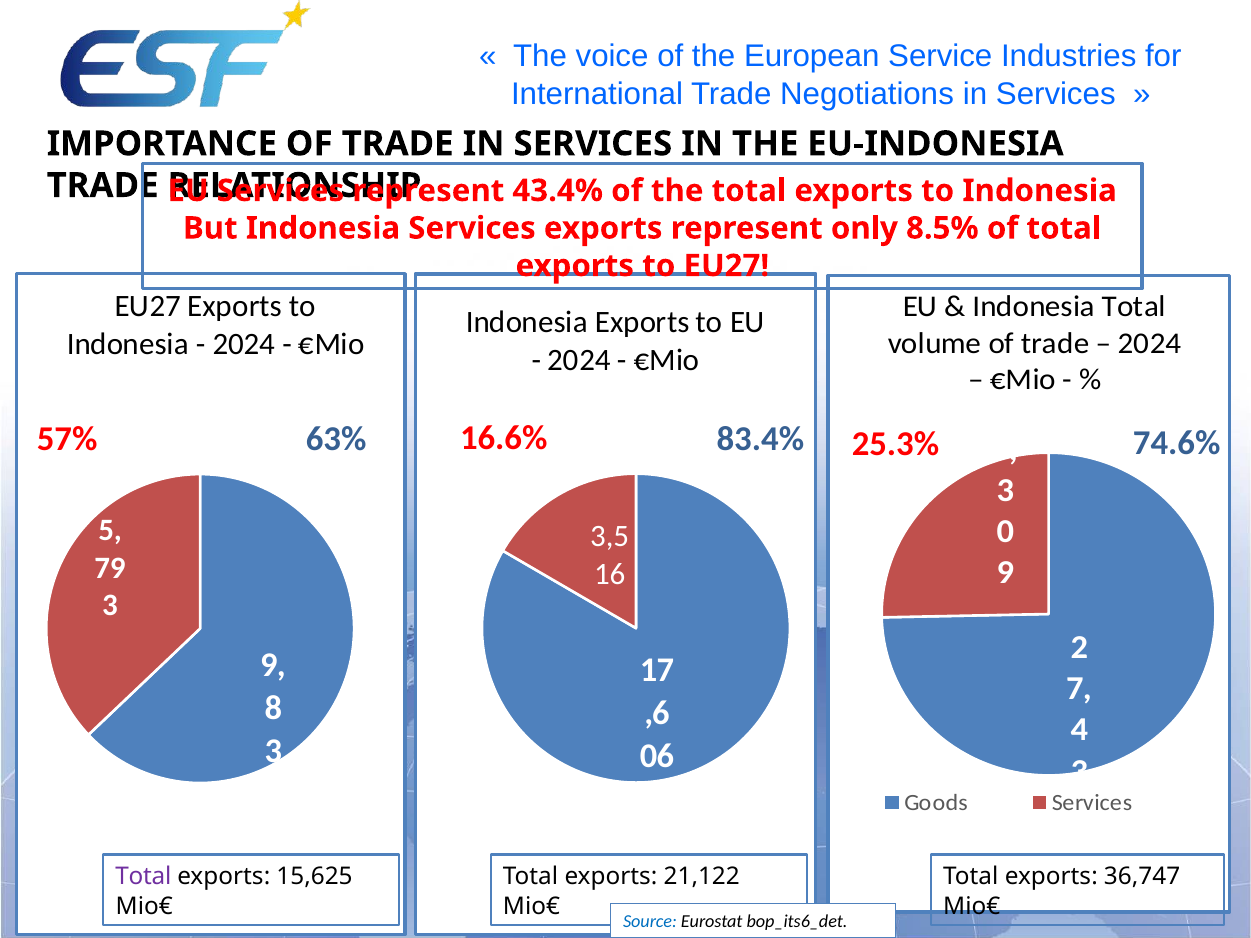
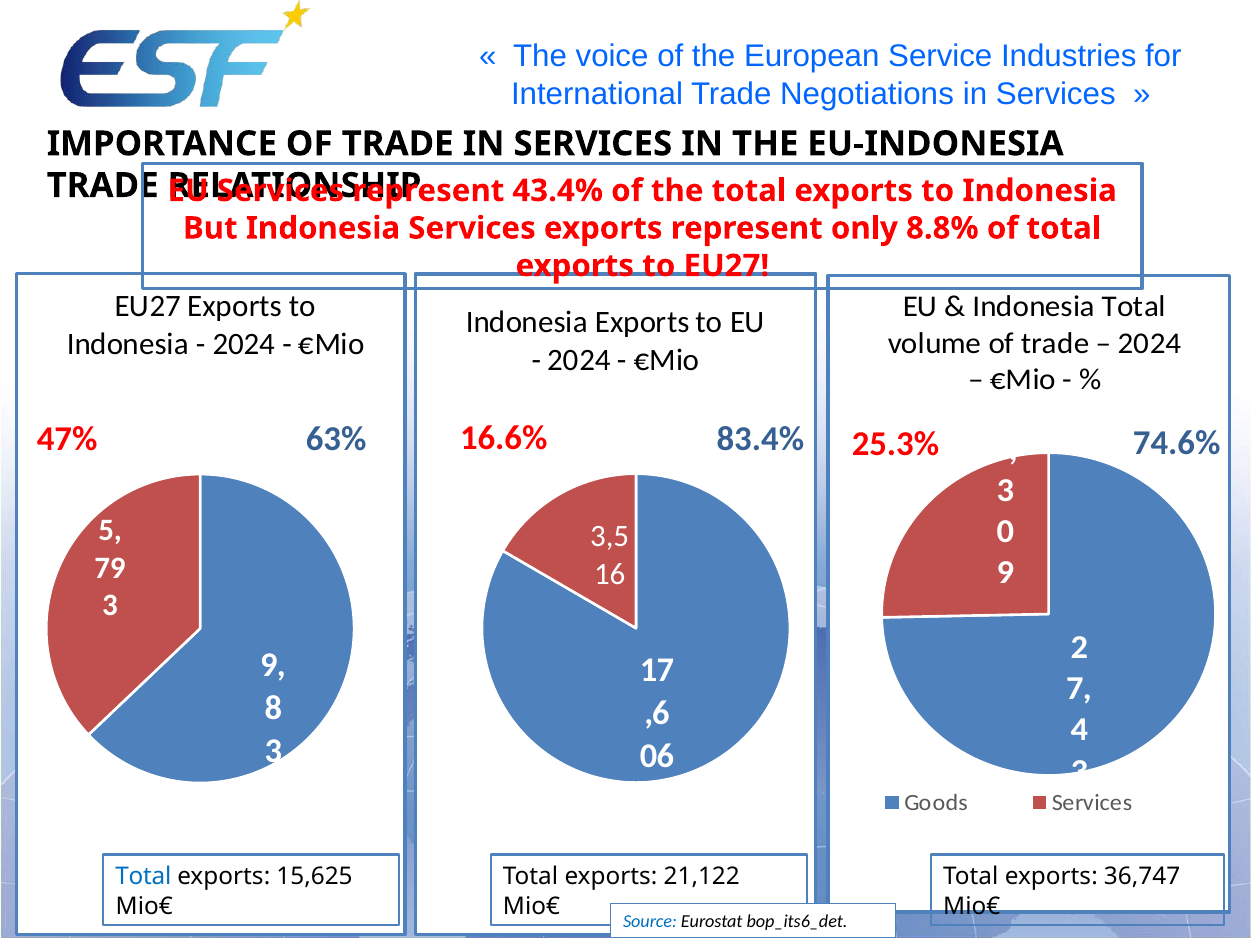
8.5%: 8.5% -> 8.8% (942, 228)
57%: 57% -> 47% (67, 439)
Total colour: purple -> blue (143, 877)
